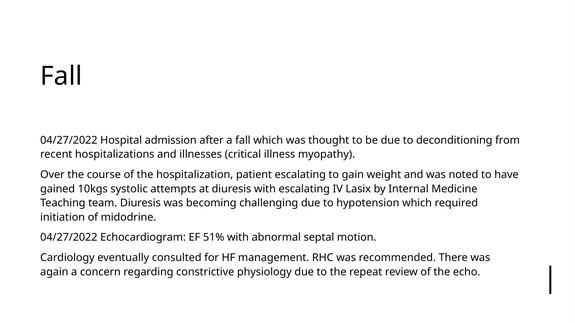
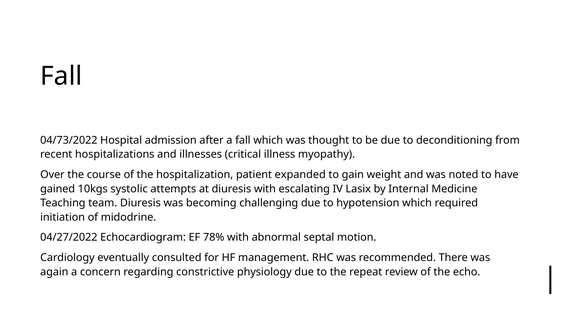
04/27/2022: 04/27/2022 -> 04/73/2022 (69, 140)
patient escalating: escalating -> expanded (300, 175)
51%: 51% -> 78% (214, 238)
